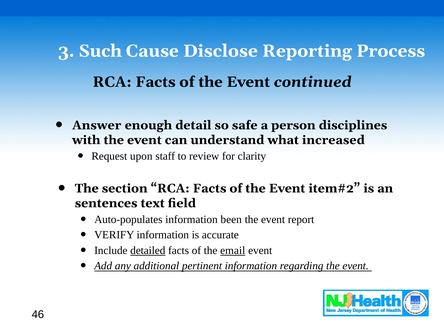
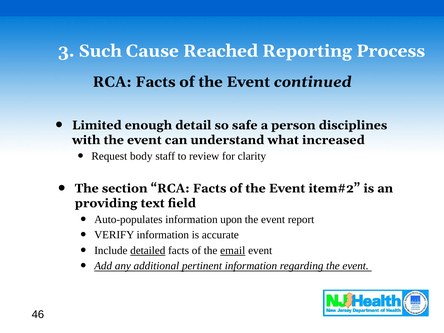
Disclose: Disclose -> Reached (221, 51)
Answer: Answer -> Limited (97, 125)
upon: upon -> body (141, 156)
sentences: sentences -> providing (106, 203)
been: been -> upon (231, 219)
